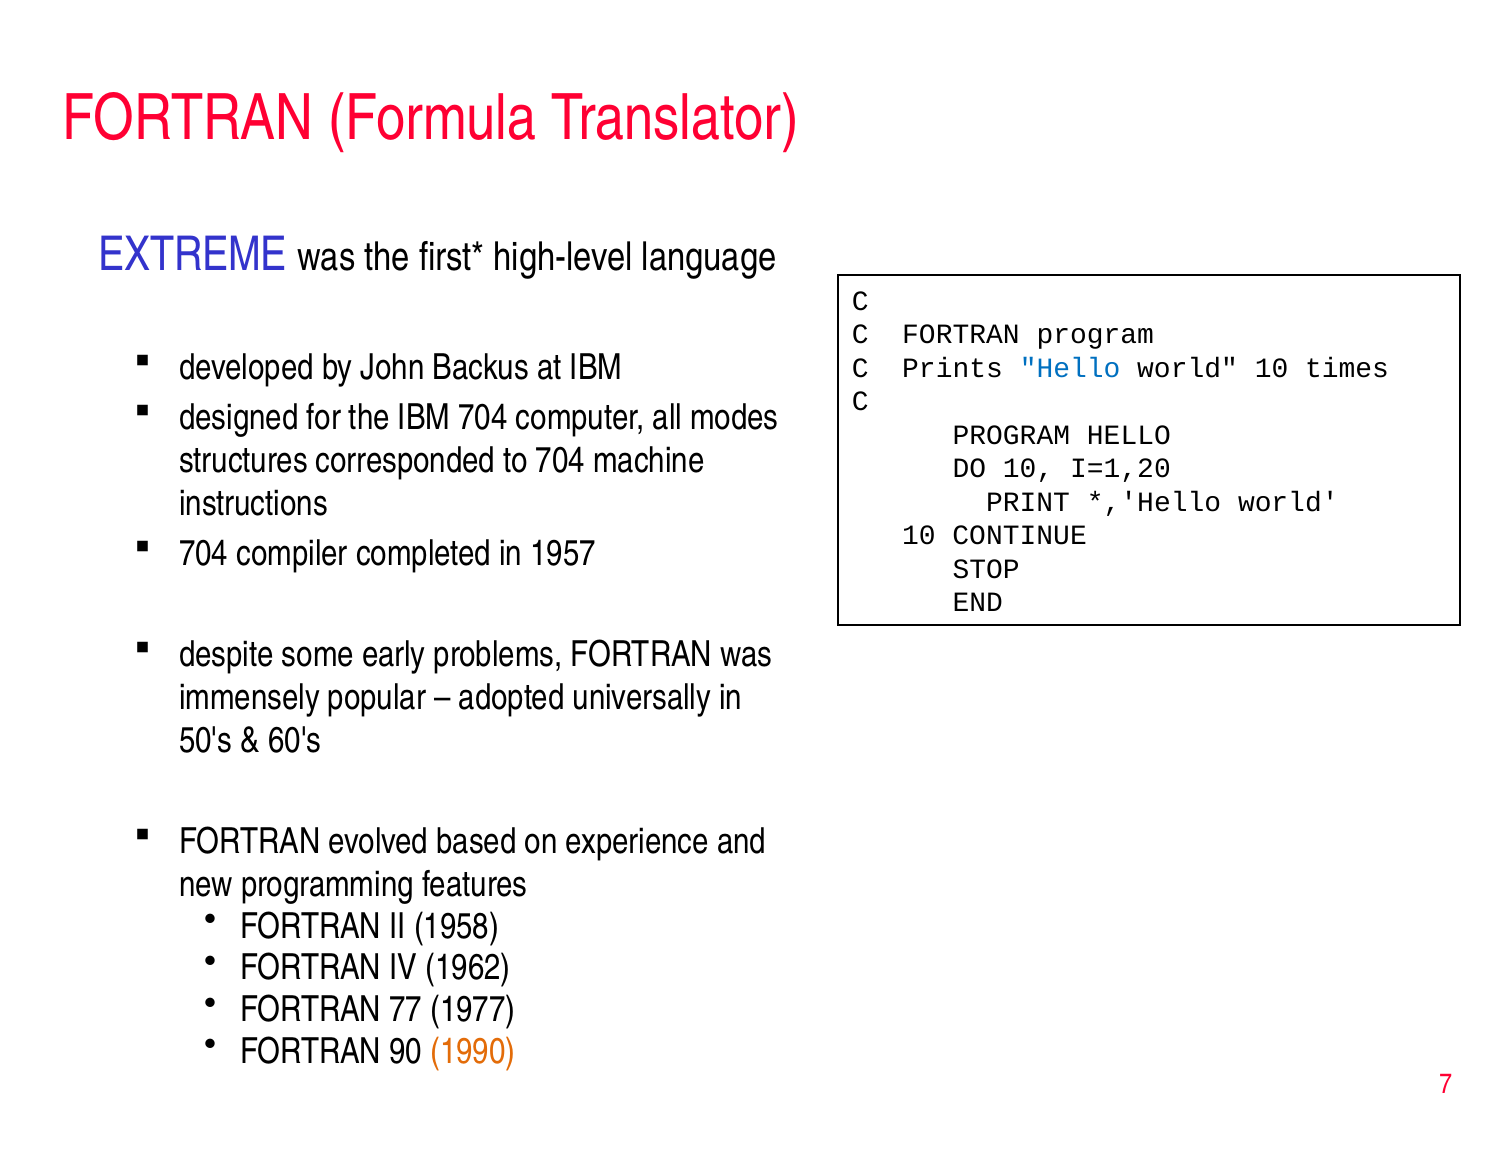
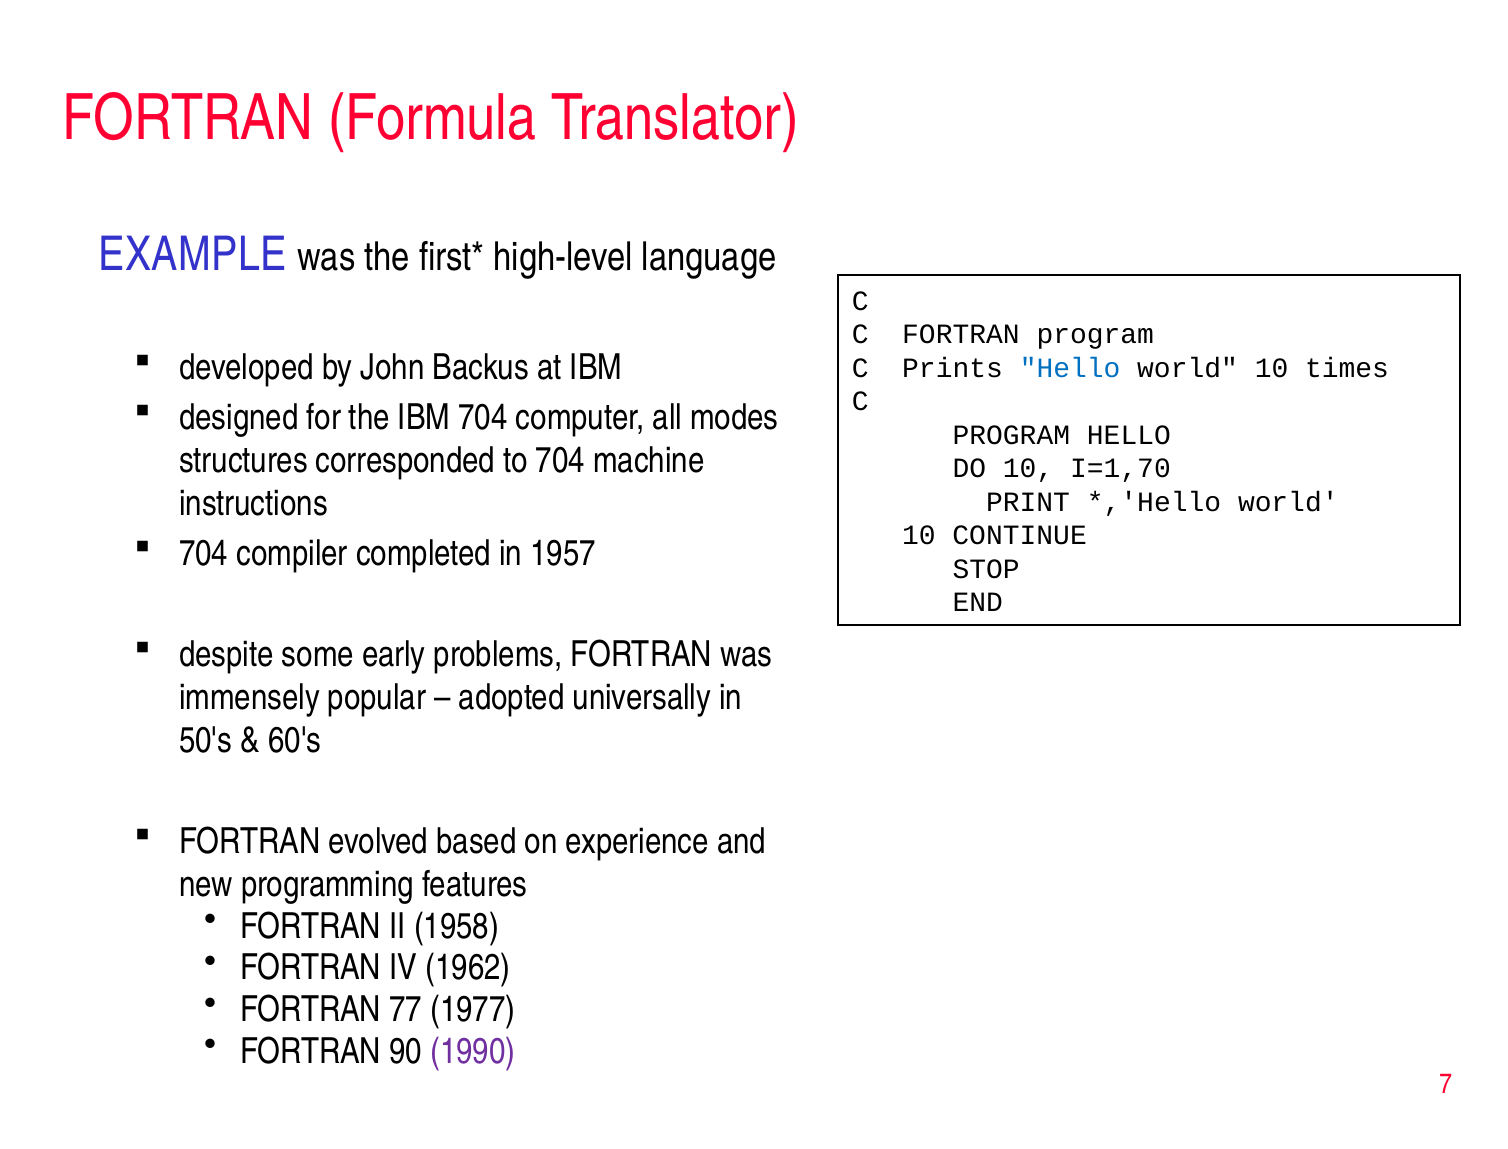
EXTREME: EXTREME -> EXAMPLE (193, 255)
I=1,20: I=1,20 -> I=1,70 (1120, 469)
1990 colour: orange -> purple (473, 1051)
